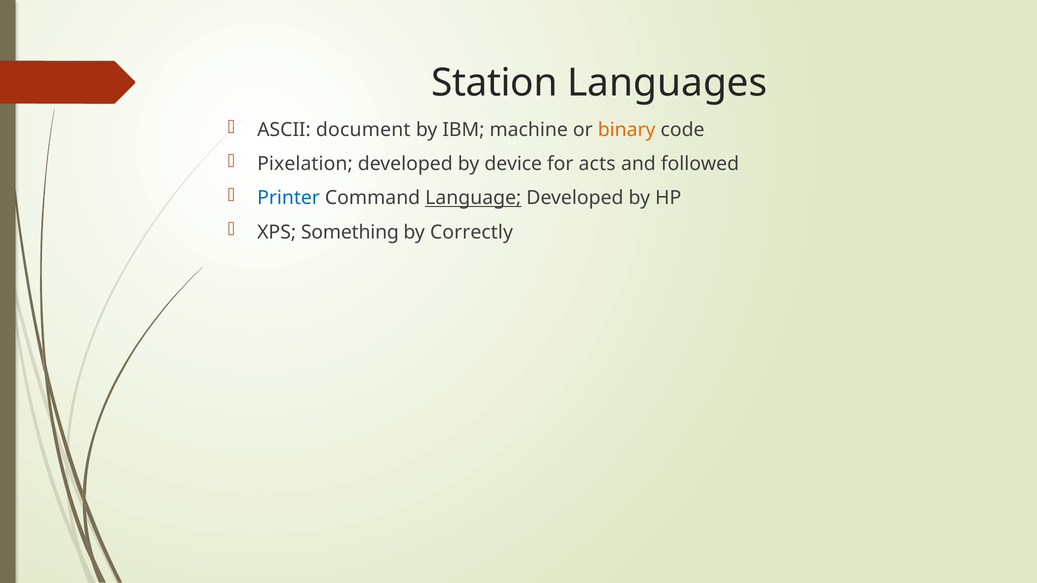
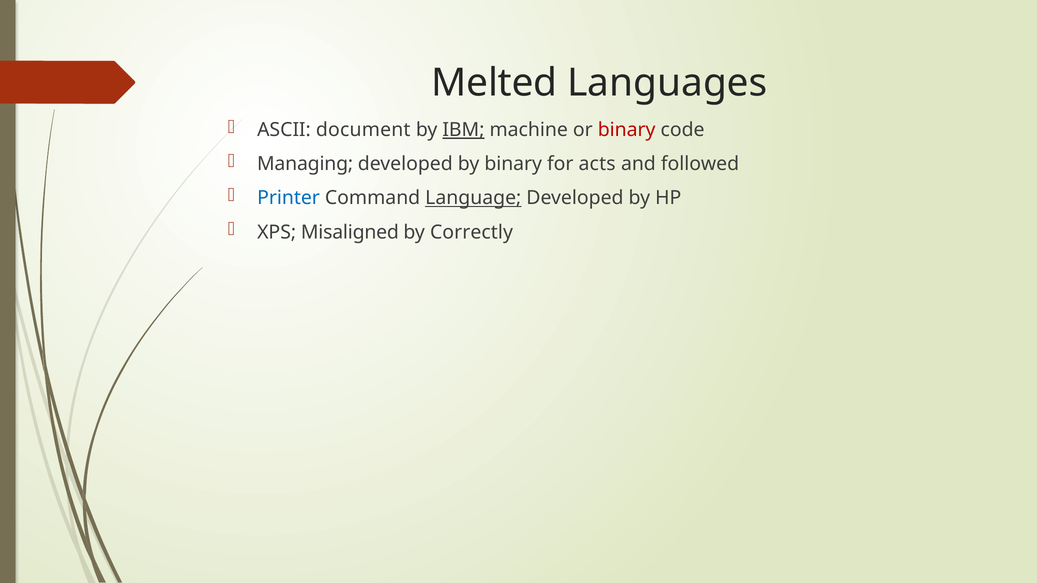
Station: Station -> Melted (494, 83)
IBM underline: none -> present (463, 130)
binary colour: orange -> red (627, 130)
Pixelation: Pixelation -> Managing (305, 164)
by device: device -> binary (513, 164)
Something: Something -> Misaligned (350, 232)
